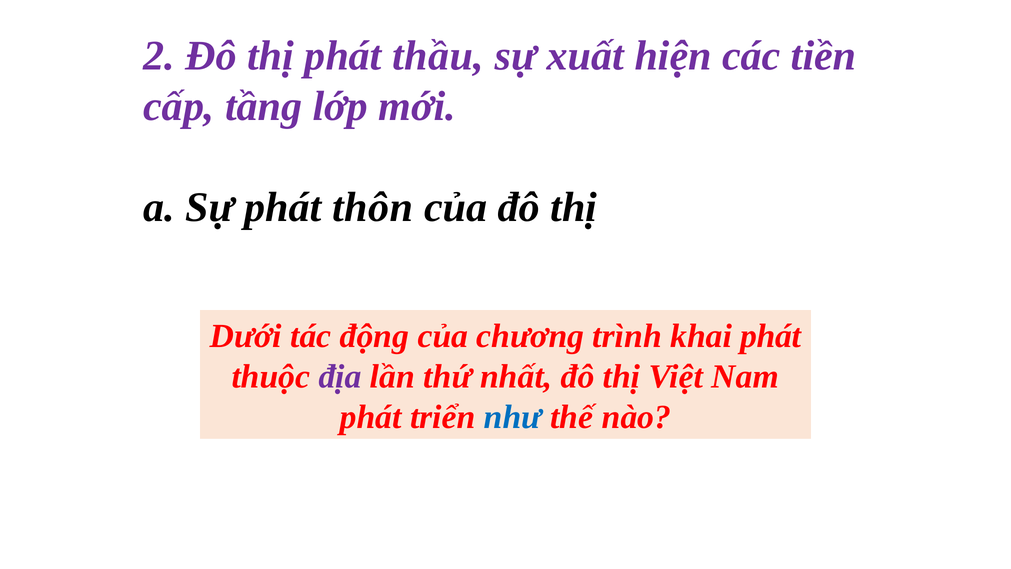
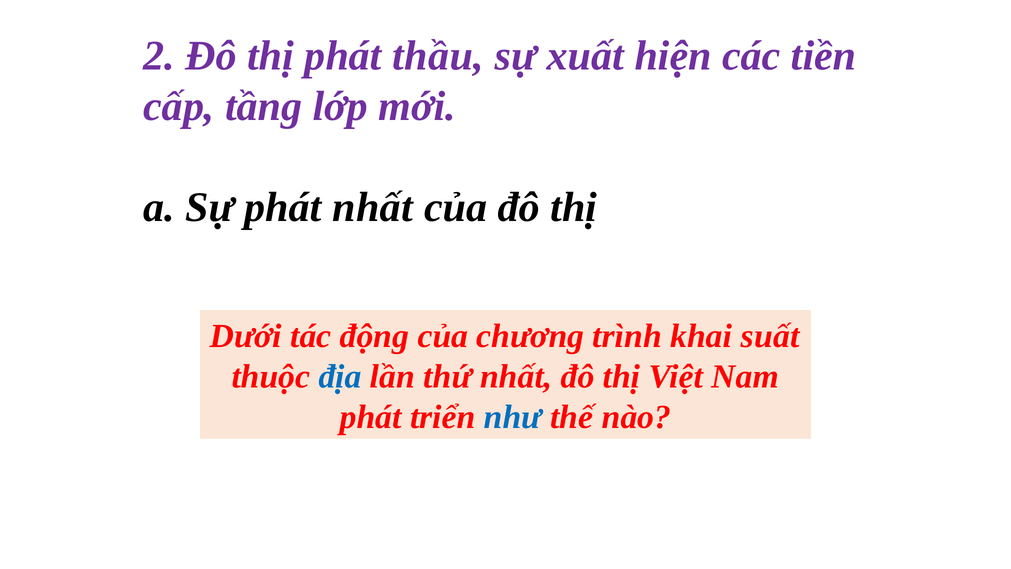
phát thôn: thôn -> nhất (373, 207)
khai phát: phát -> suất (770, 336)
địa colour: purple -> blue (340, 377)
